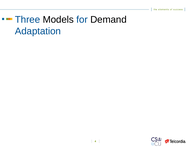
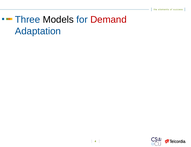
Demand colour: black -> red (108, 20)
